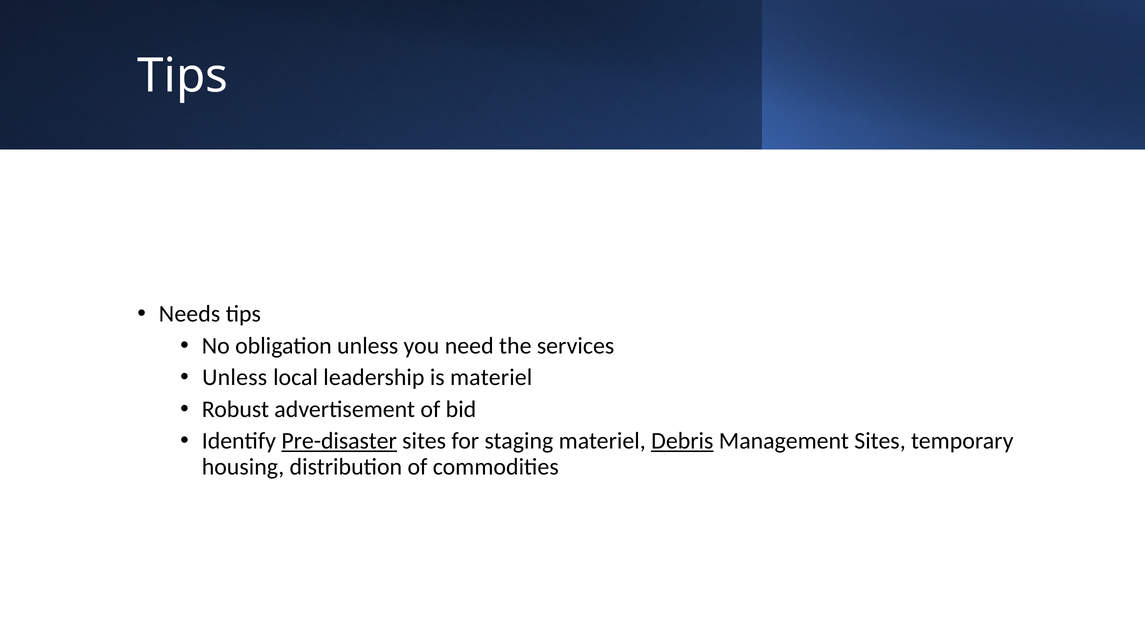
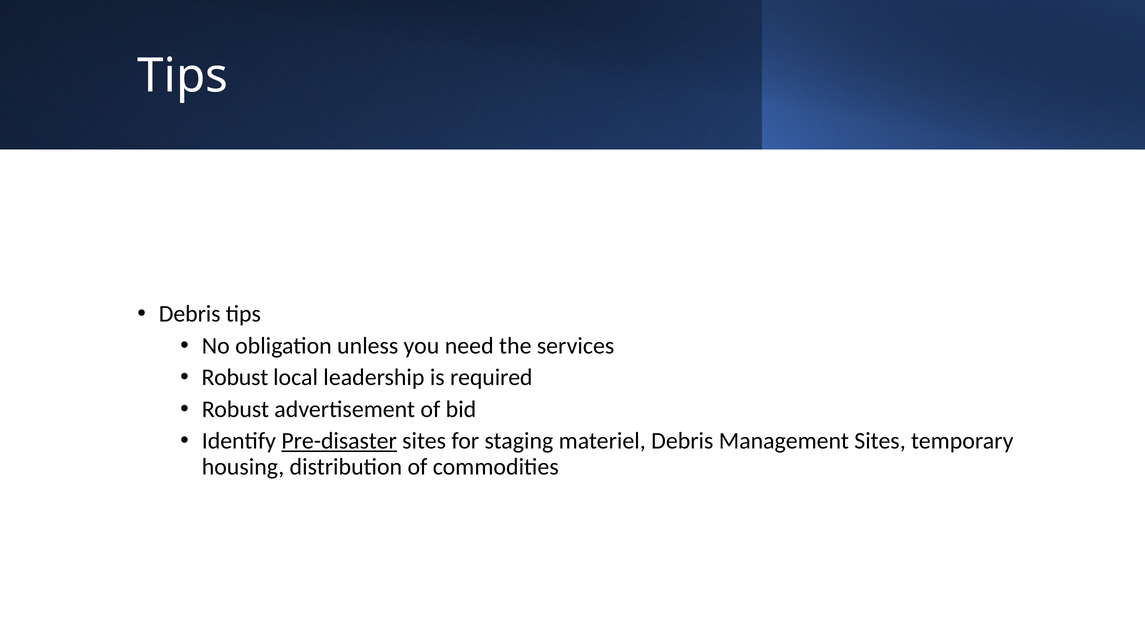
Needs: Needs -> Debris (190, 314)
Unless: Unless -> Robust (235, 378)
is materiel: materiel -> required (491, 378)
Debris underline: present -> none (682, 441)
